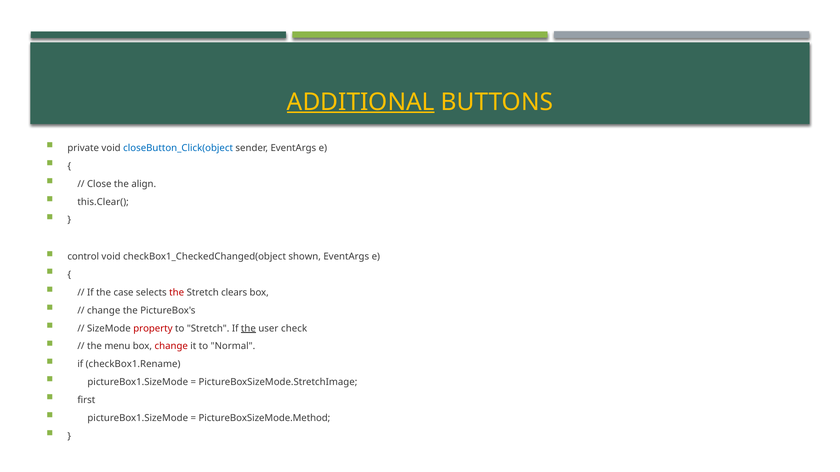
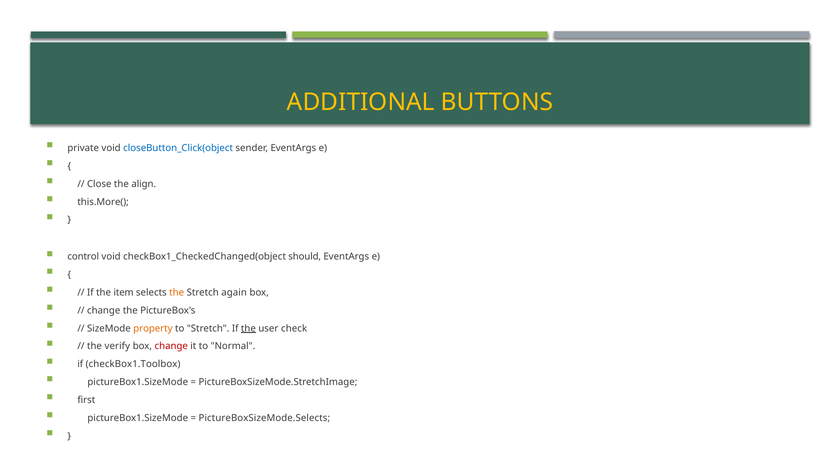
ADDITIONAL underline: present -> none (361, 102)
this.Clear(: this.Clear( -> this.More( (103, 202)
shown: shown -> should (305, 257)
case: case -> item (124, 293)
the colour: red -> orange (177, 293)
clears: clears -> again (234, 293)
property colour: red -> orange (153, 329)
menu: menu -> verify (117, 347)
checkBox1.Rename: checkBox1.Rename -> checkBox1.Toolbox (133, 365)
PictureBoxSizeMode.Method: PictureBoxSizeMode.Method -> PictureBoxSizeMode.Selects (264, 418)
